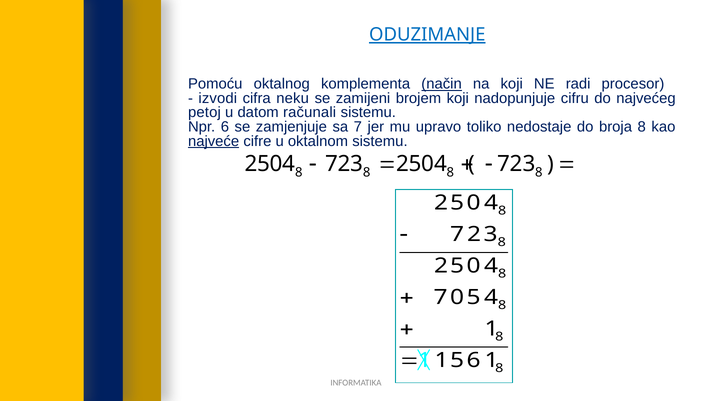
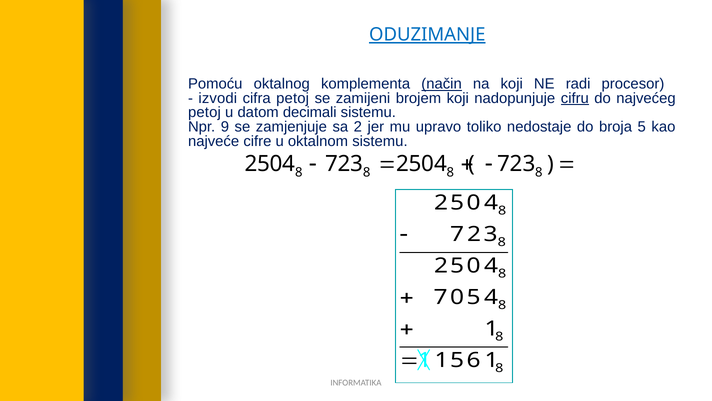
cifra neku: neku -> petoj (293, 98)
cifru underline: none -> present (575, 98)
računali: računali -> decimali (310, 112)
6: 6 -> 9 (225, 127)
7: 7 -> 2 (358, 127)
broja 8: 8 -> 5 (642, 127)
najveće underline: present -> none (214, 141)
